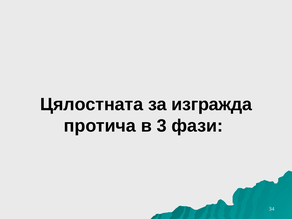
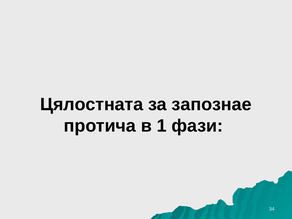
изгражда: изгражда -> запознае (212, 104)
3: 3 -> 1 (162, 126)
